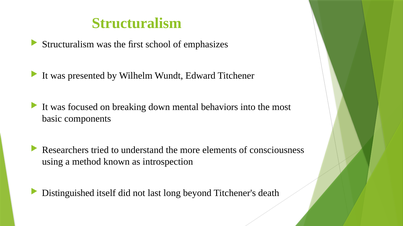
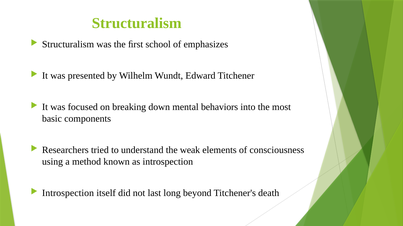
more: more -> weak (190, 151)
Distinguished: Distinguished -> Introspection (68, 194)
